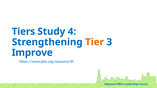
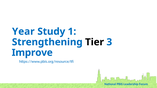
Tiers: Tiers -> Year (23, 32)
4: 4 -> 1 (72, 32)
Tier colour: orange -> black (95, 42)
